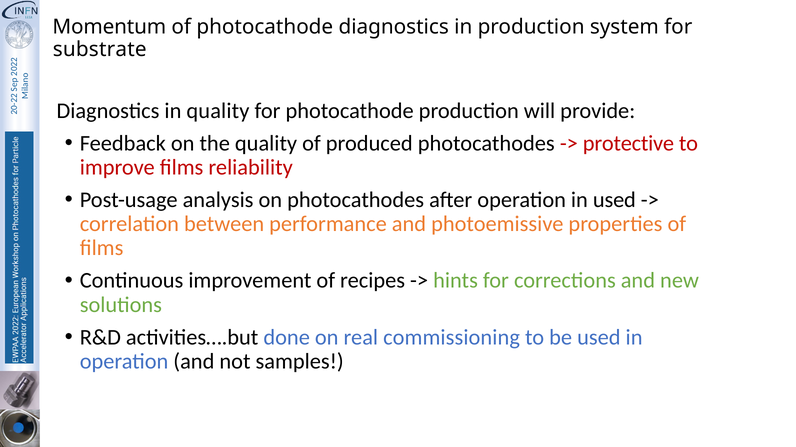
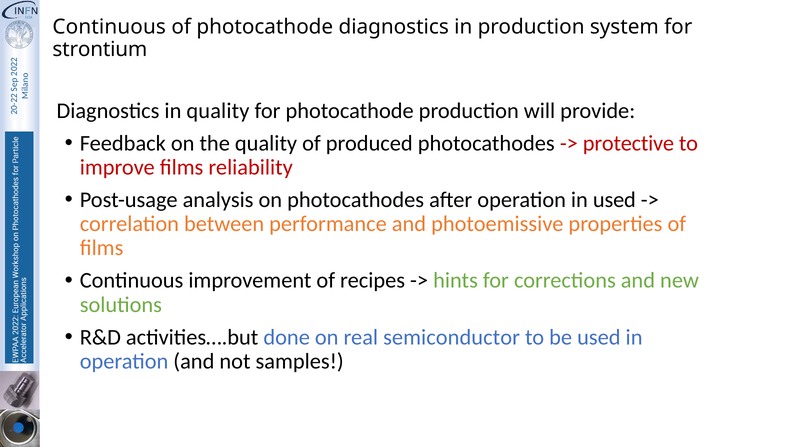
Momentum: Momentum -> Continuous (109, 27)
substrate: substrate -> strontium (100, 50)
commissioning: commissioning -> semiconductor (452, 338)
